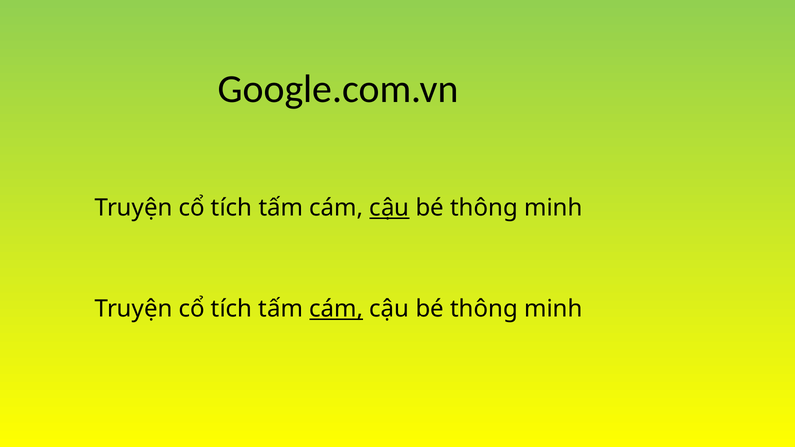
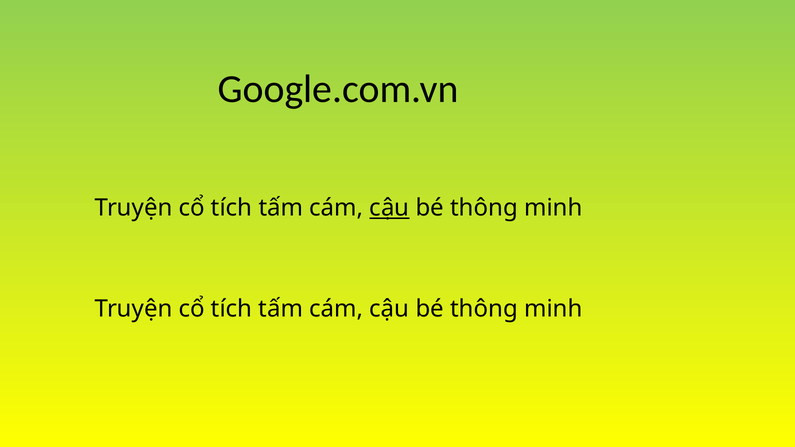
cám underline: present -> none (336, 309)
